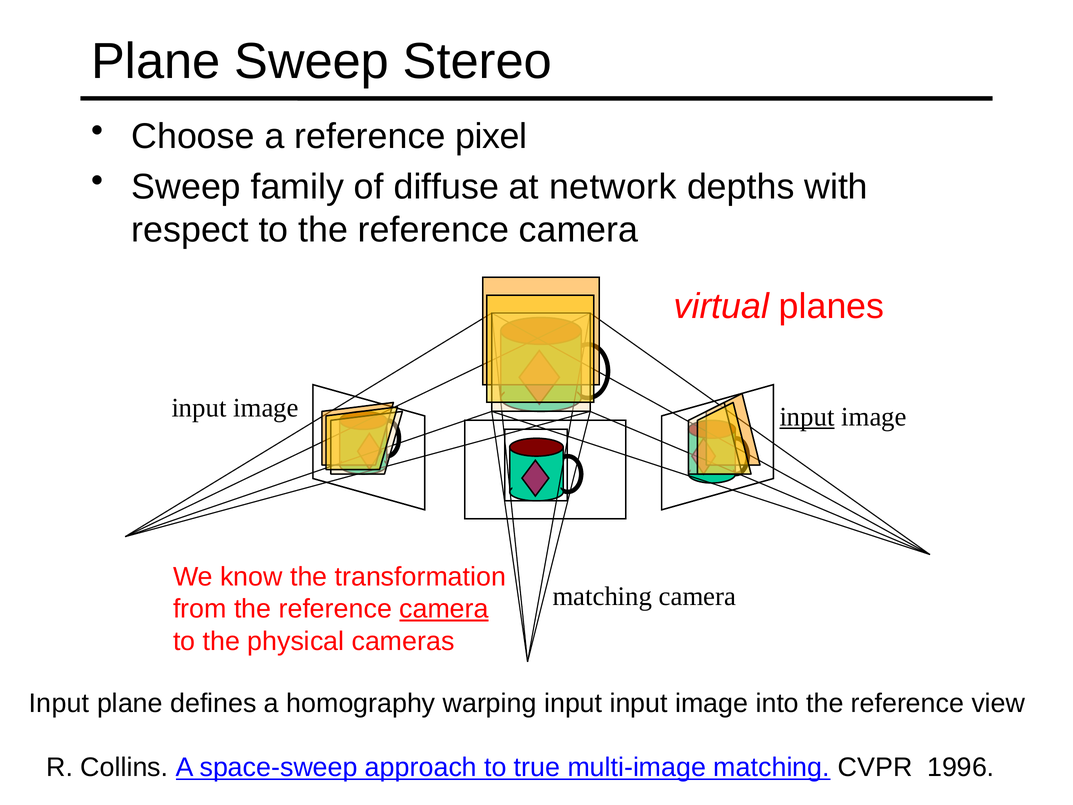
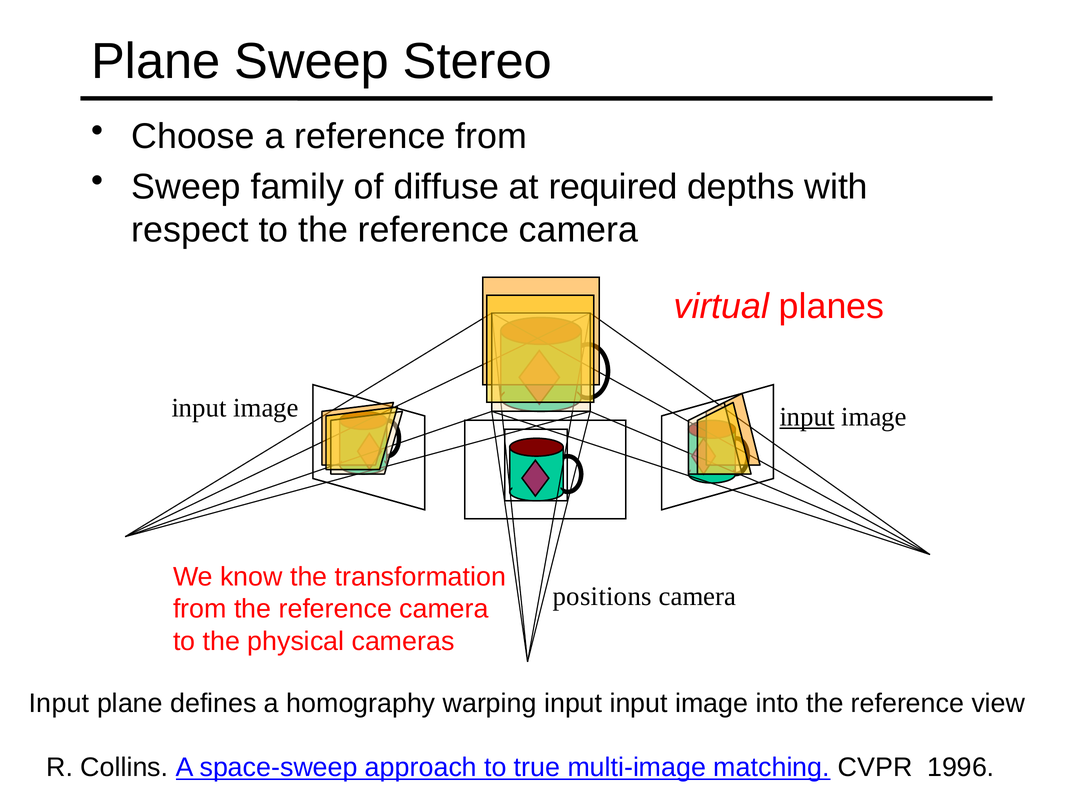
reference pixel: pixel -> from (491, 137)
network: network -> required (613, 187)
matching: matching -> positions (602, 596)
camera underline: present -> none (444, 609)
